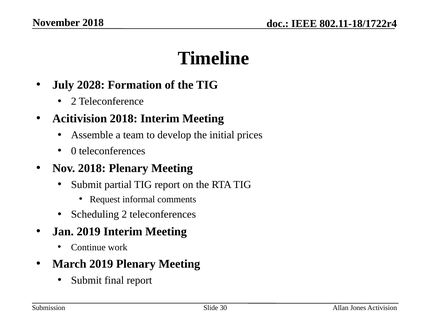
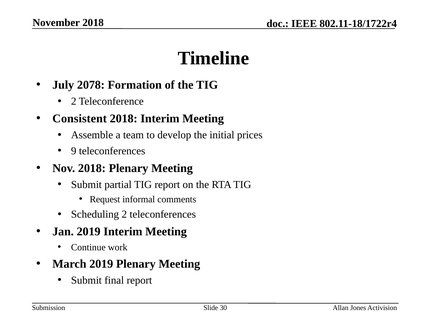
2028: 2028 -> 2078 (91, 85)
Acitivision: Acitivision -> Consistent (80, 118)
0: 0 -> 9 (74, 151)
